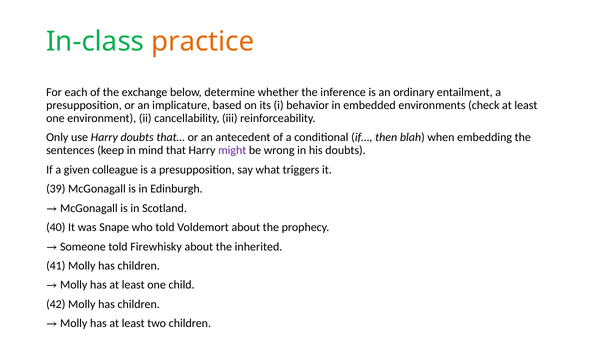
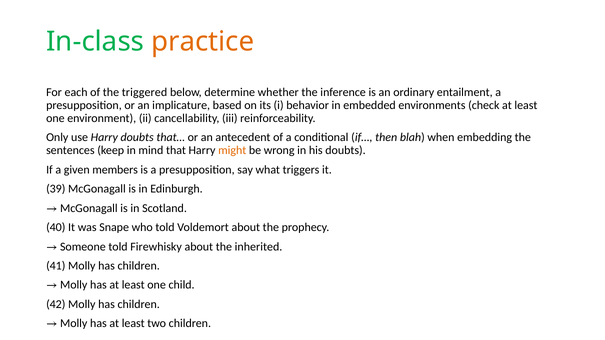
exchange: exchange -> triggered (144, 93)
might colour: purple -> orange (232, 151)
colleague: colleague -> members (115, 170)
